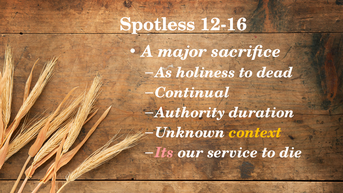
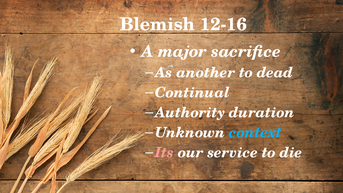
Spotless: Spotless -> Blemish (157, 24)
holiness: holiness -> another (206, 73)
context colour: yellow -> light blue (255, 133)
